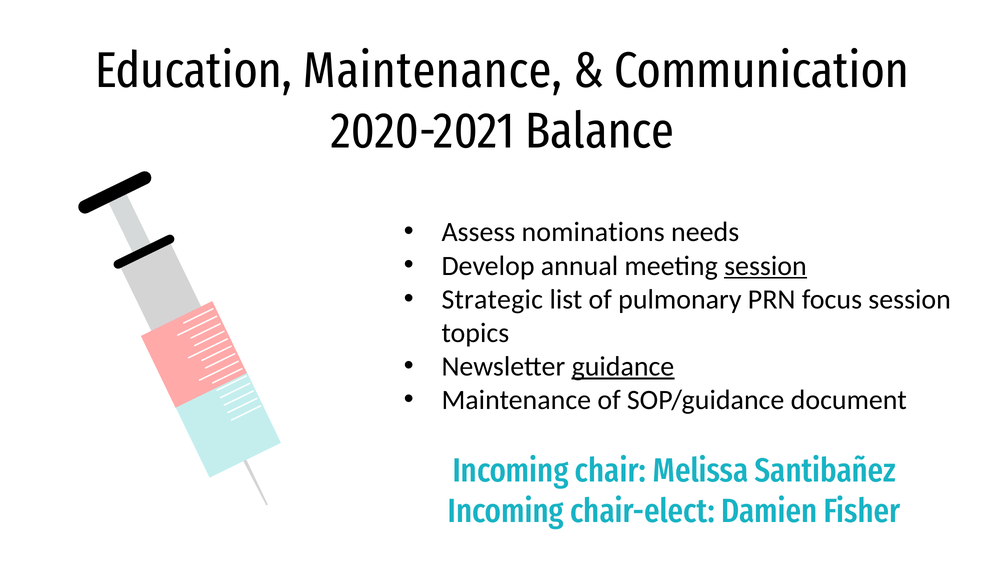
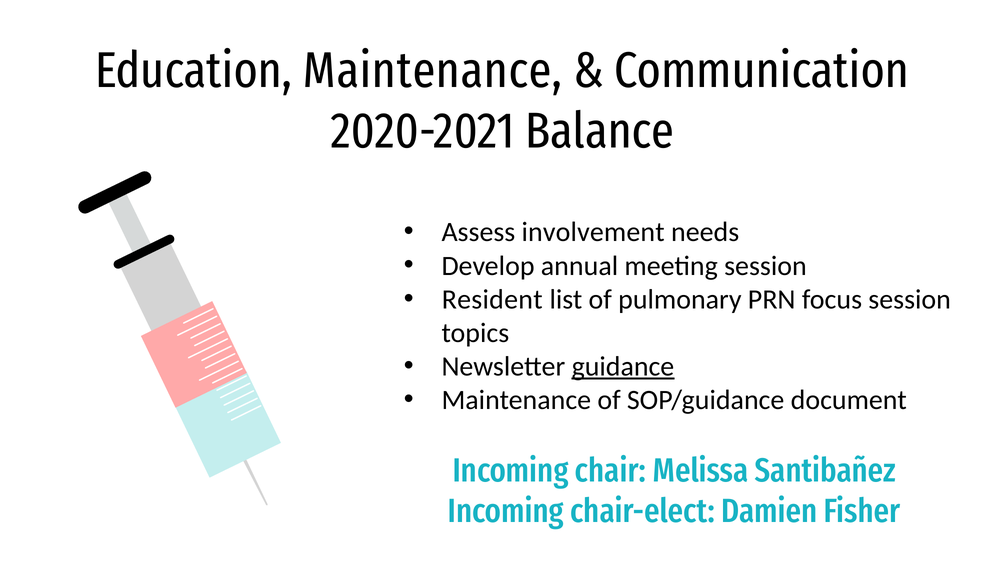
nominations: nominations -> involvement (593, 232)
session underline: present -> none (765, 265)
Strategic: Strategic -> Resident (492, 299)
